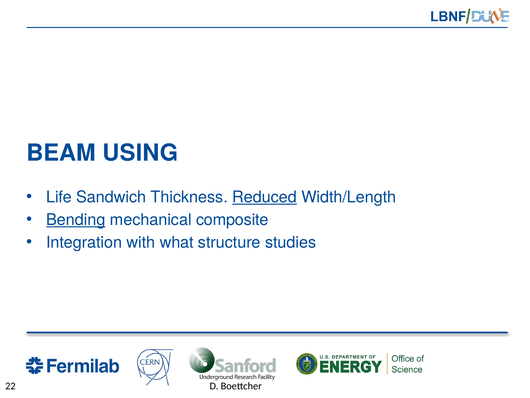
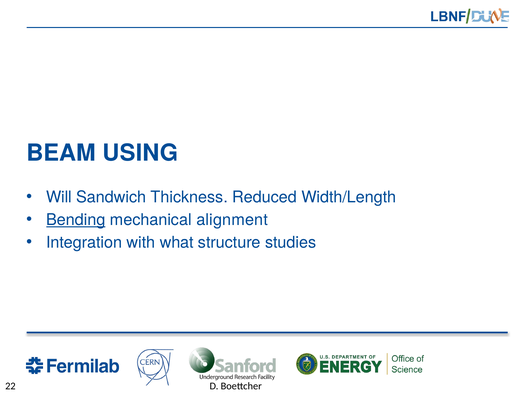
Life: Life -> Will (59, 197)
Reduced underline: present -> none (265, 197)
composite: composite -> alignment (232, 220)
